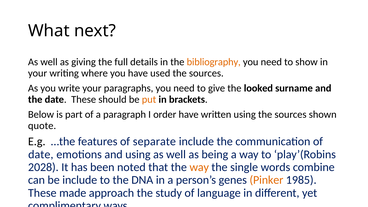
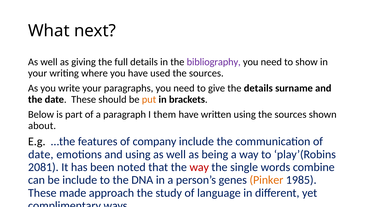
bibliography colour: orange -> purple (214, 62)
the looked: looked -> details (258, 88)
order: order -> them (165, 114)
quote: quote -> about (42, 126)
separate: separate -> company (155, 141)
2028: 2028 -> 2081 (43, 167)
way colour: orange -> red (199, 167)
